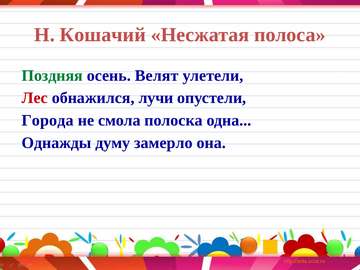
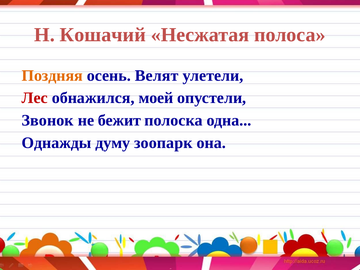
Поздняя colour: green -> orange (52, 76)
лучи: лучи -> моей (156, 98)
Города: Города -> Звонок (48, 120)
смола: смола -> бежит (119, 120)
замерло: замерло -> зоопарк (163, 143)
